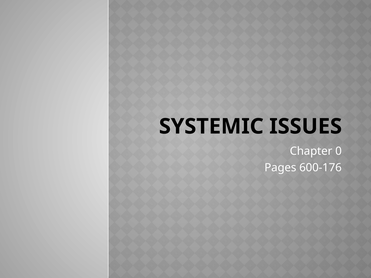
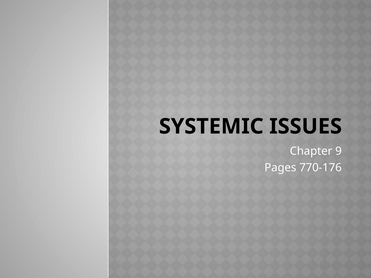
0: 0 -> 9 (339, 151)
600-176: 600-176 -> 770-176 (320, 168)
